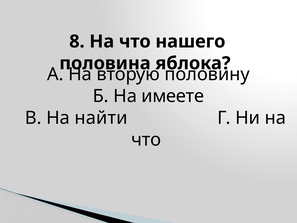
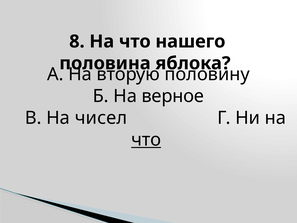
имеете: имеете -> верное (173, 96)
найти: найти -> чисел (101, 118)
что underline: none -> present (146, 140)
